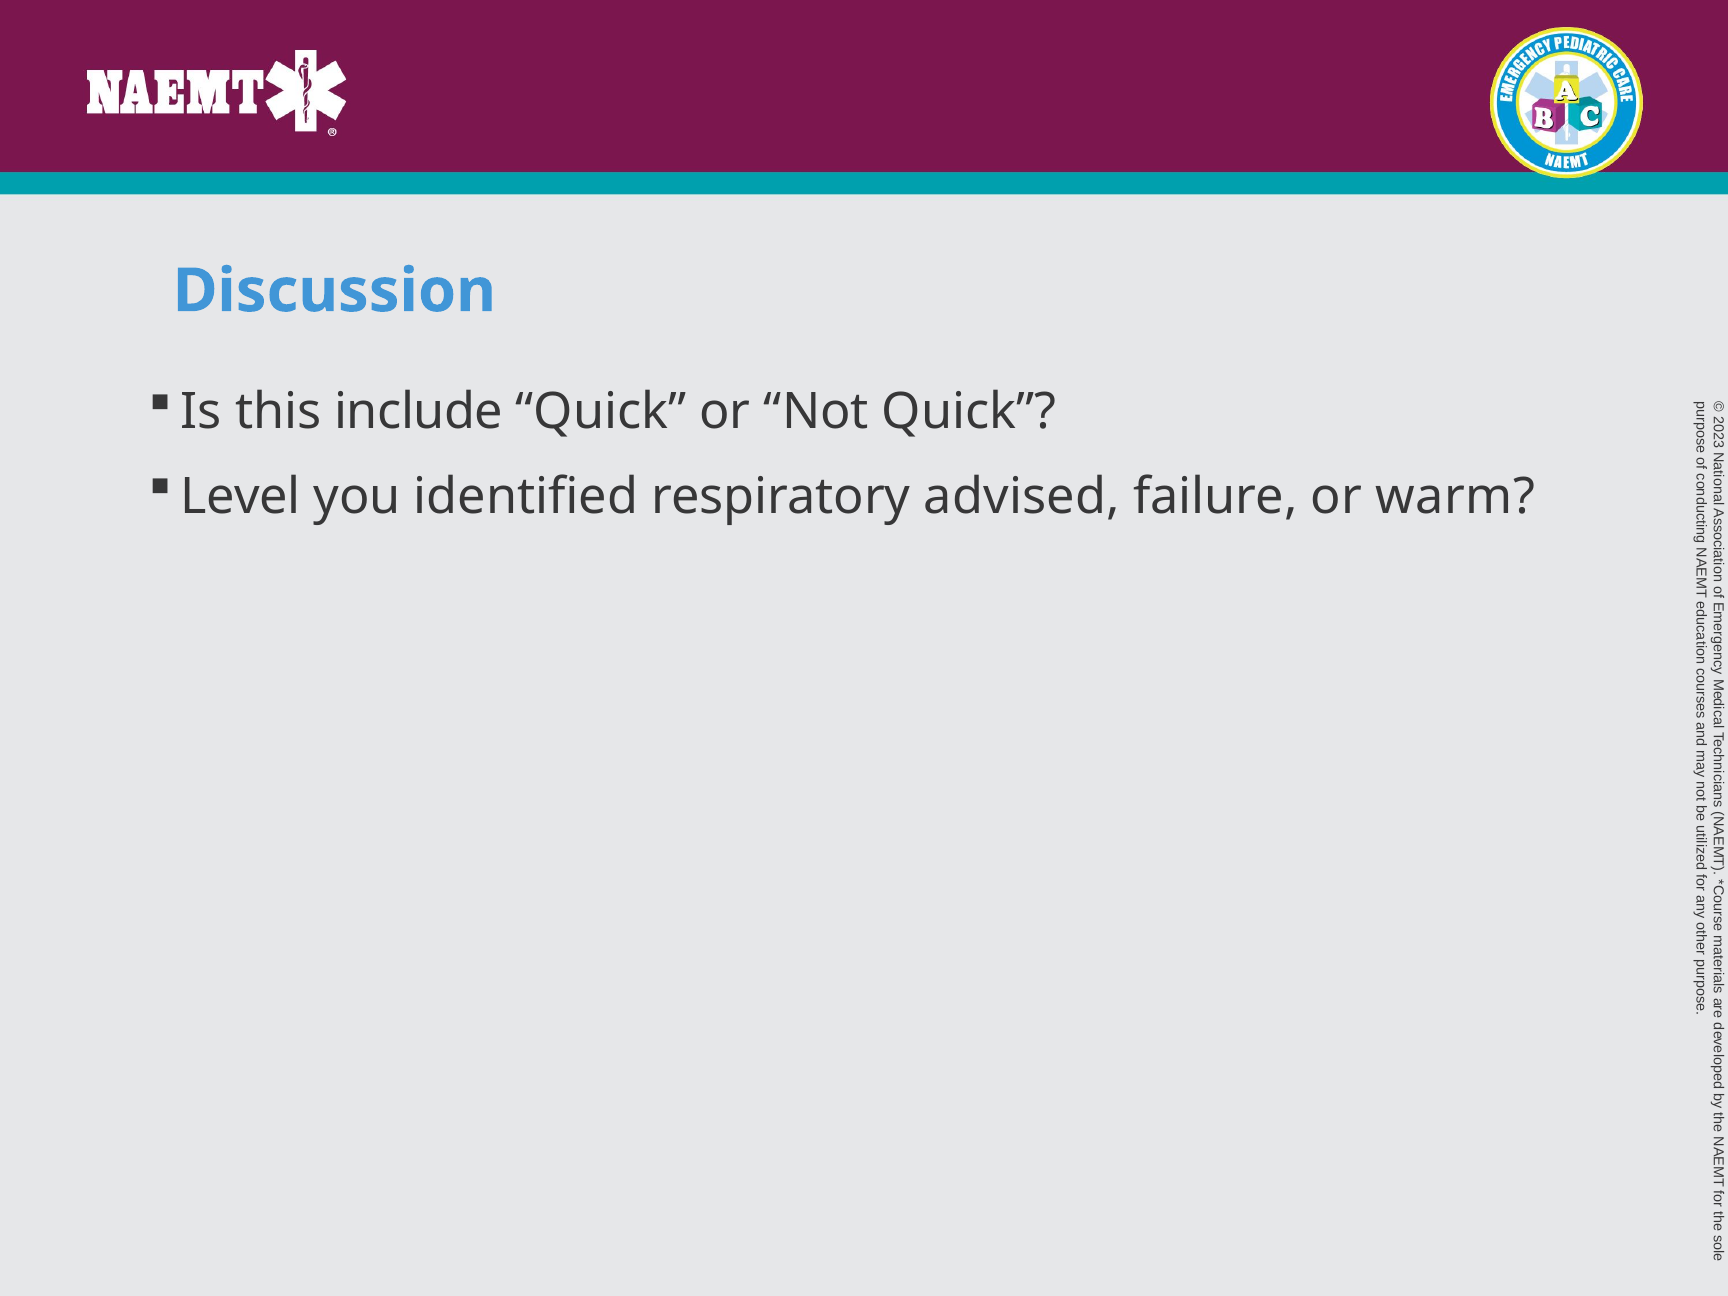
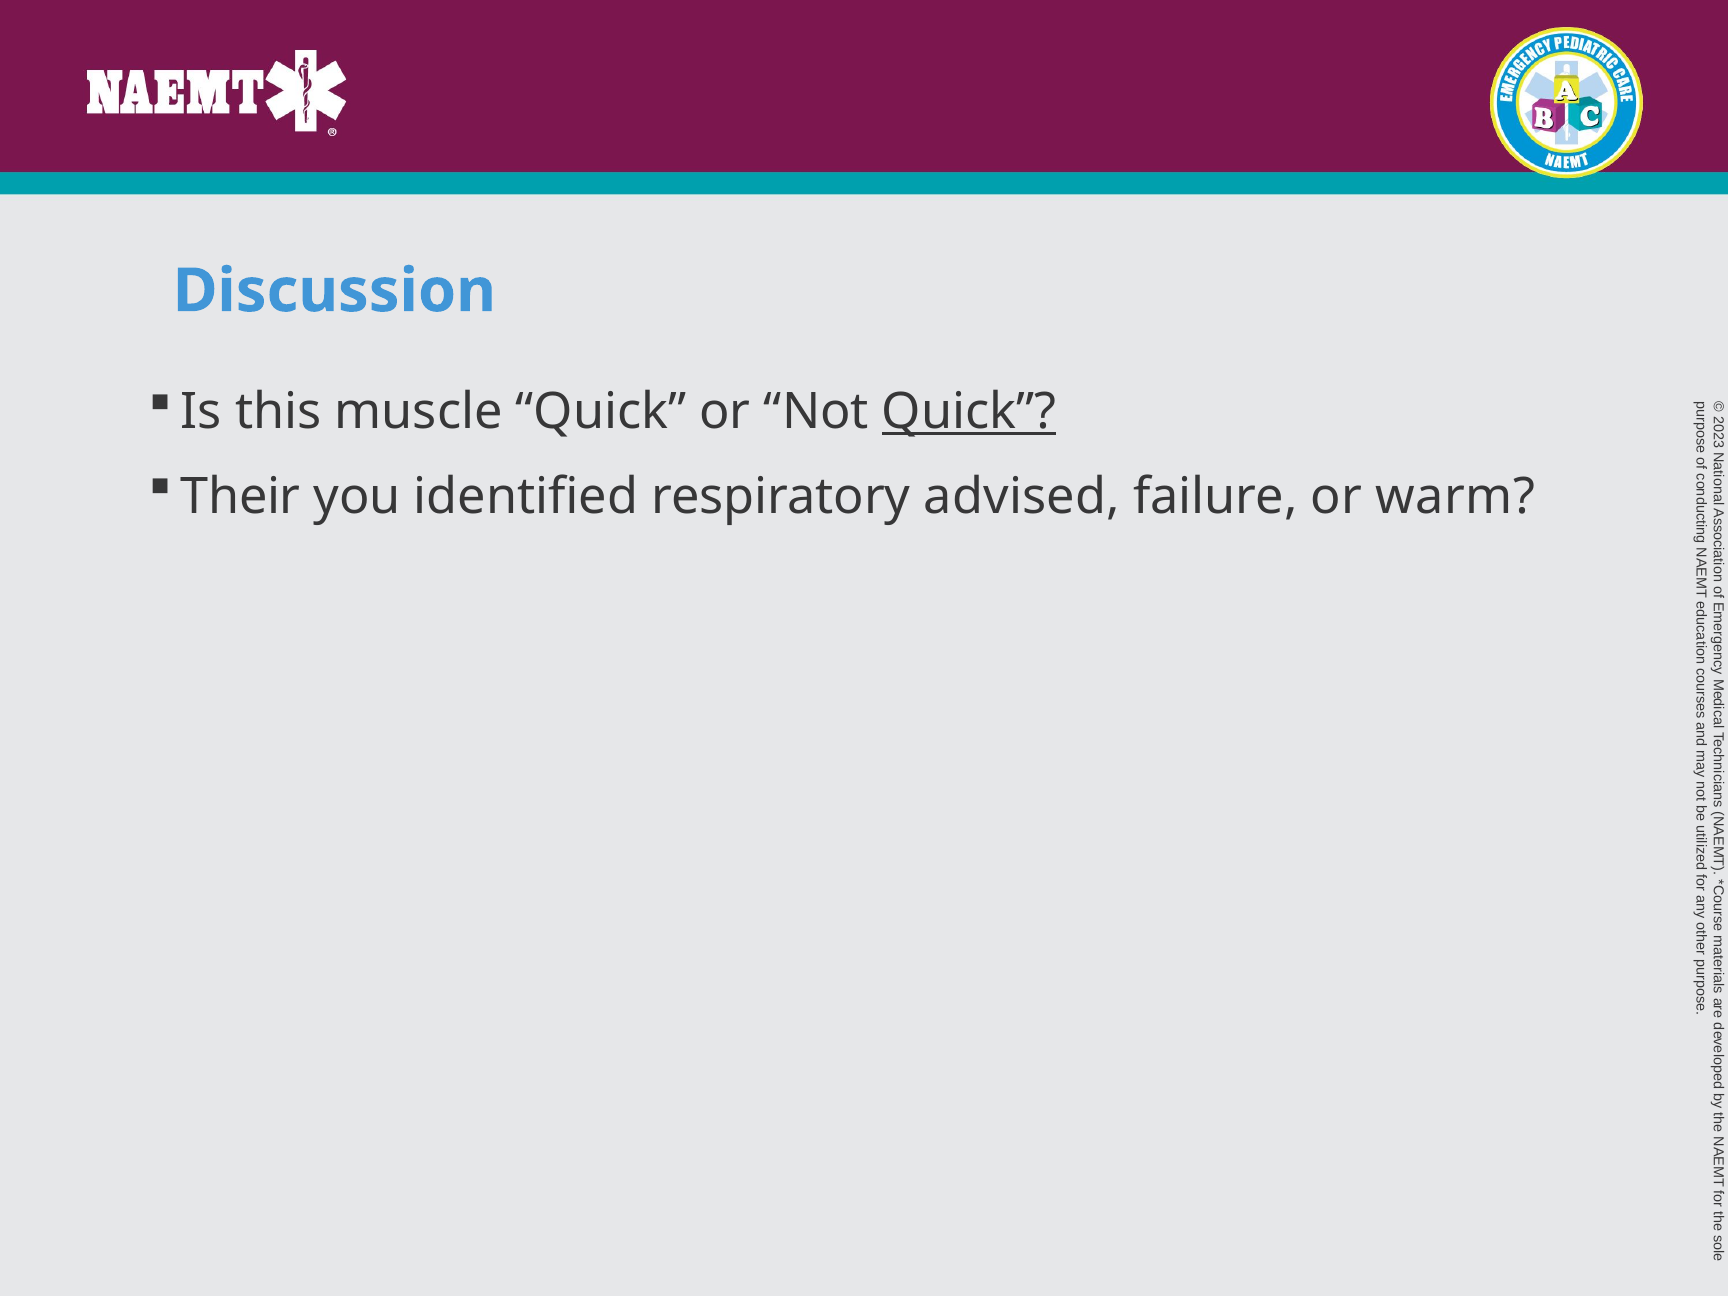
include: include -> muscle (419, 412)
Quick underline: none -> present (969, 412)
Level: Level -> Their (241, 496)
